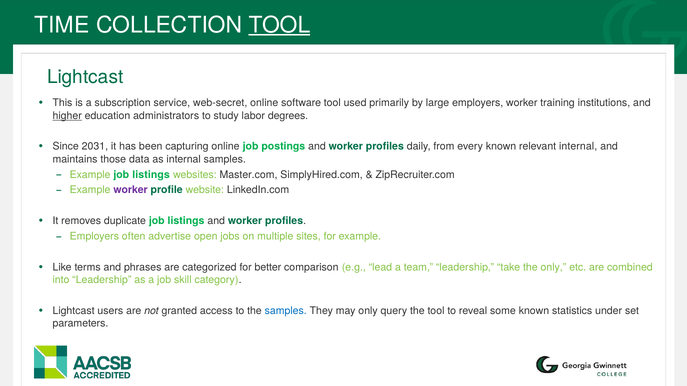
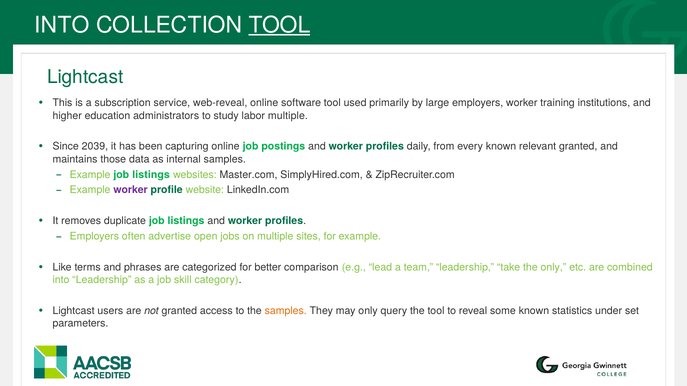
TIME: TIME -> INTO (62, 25)
web-secret: web-secret -> web-reveal (220, 103)
higher underline: present -> none (67, 116)
labor degrees: degrees -> multiple (288, 116)
2031: 2031 -> 2039 (95, 147)
relevant internal: internal -> granted (578, 147)
samples colour: blue -> orange (286, 311)
